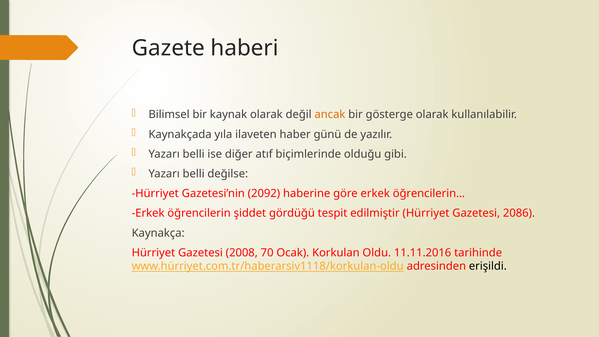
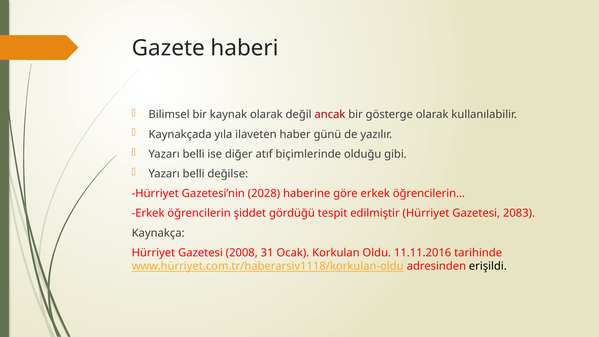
ancak colour: orange -> red (330, 115)
2092: 2092 -> 2028 (264, 193)
2086: 2086 -> 2083 (519, 213)
70: 70 -> 31 (267, 253)
